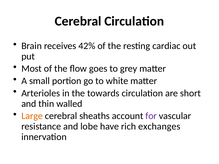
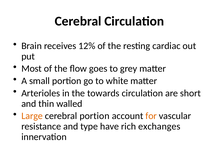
42%: 42% -> 12% (87, 46)
cerebral sheaths: sheaths -> portion (95, 116)
for colour: purple -> orange (151, 116)
lobe: lobe -> type (89, 127)
